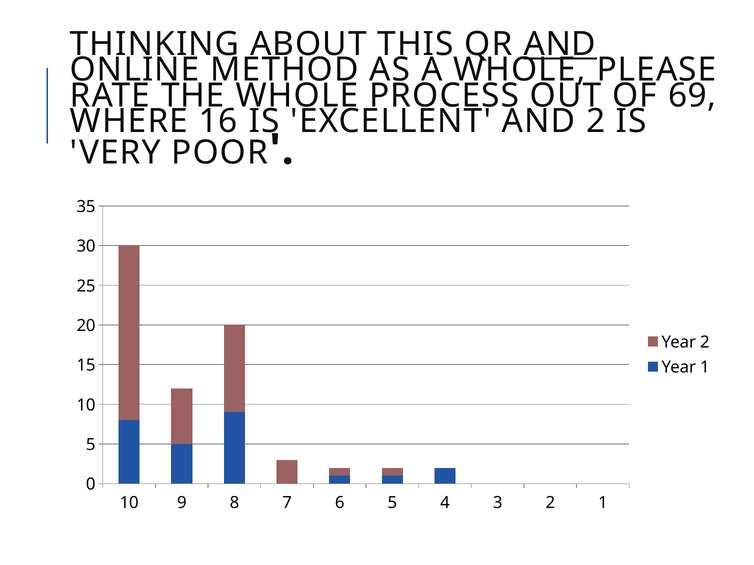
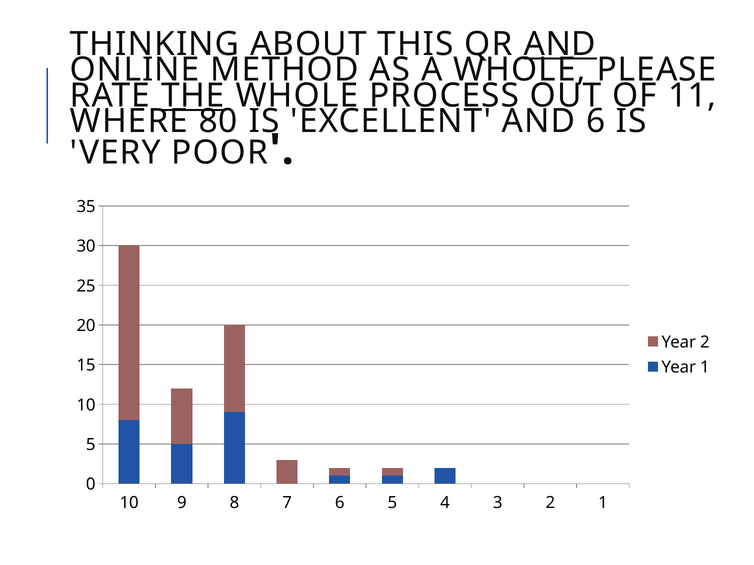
THE underline: none -> present (193, 96)
69: 69 -> 11 (692, 96)
16: 16 -> 80 (218, 121)
AND 2: 2 -> 6 (596, 121)
